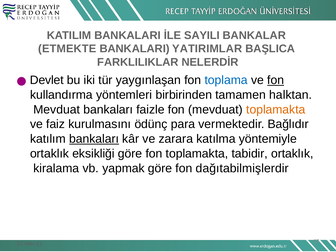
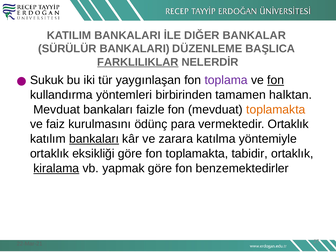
SAYILI: SAYILI -> DIĞER (202, 35)
ETMEKTE: ETMEKTE -> SÜRÜLÜR (67, 49)
YATIRIMLAR: YATIRIMLAR -> DÜZENLEME (207, 49)
FARKLILIKLAR underline: none -> present (138, 62)
Devlet: Devlet -> Sukuk (47, 80)
toplama colour: blue -> purple (226, 80)
vermektedir Bağlıdır: Bağlıdır -> Ortaklık (288, 124)
kiralama underline: none -> present (56, 168)
dağıtabilmişlerdir: dağıtabilmişlerdir -> benzemektedirler (242, 168)
